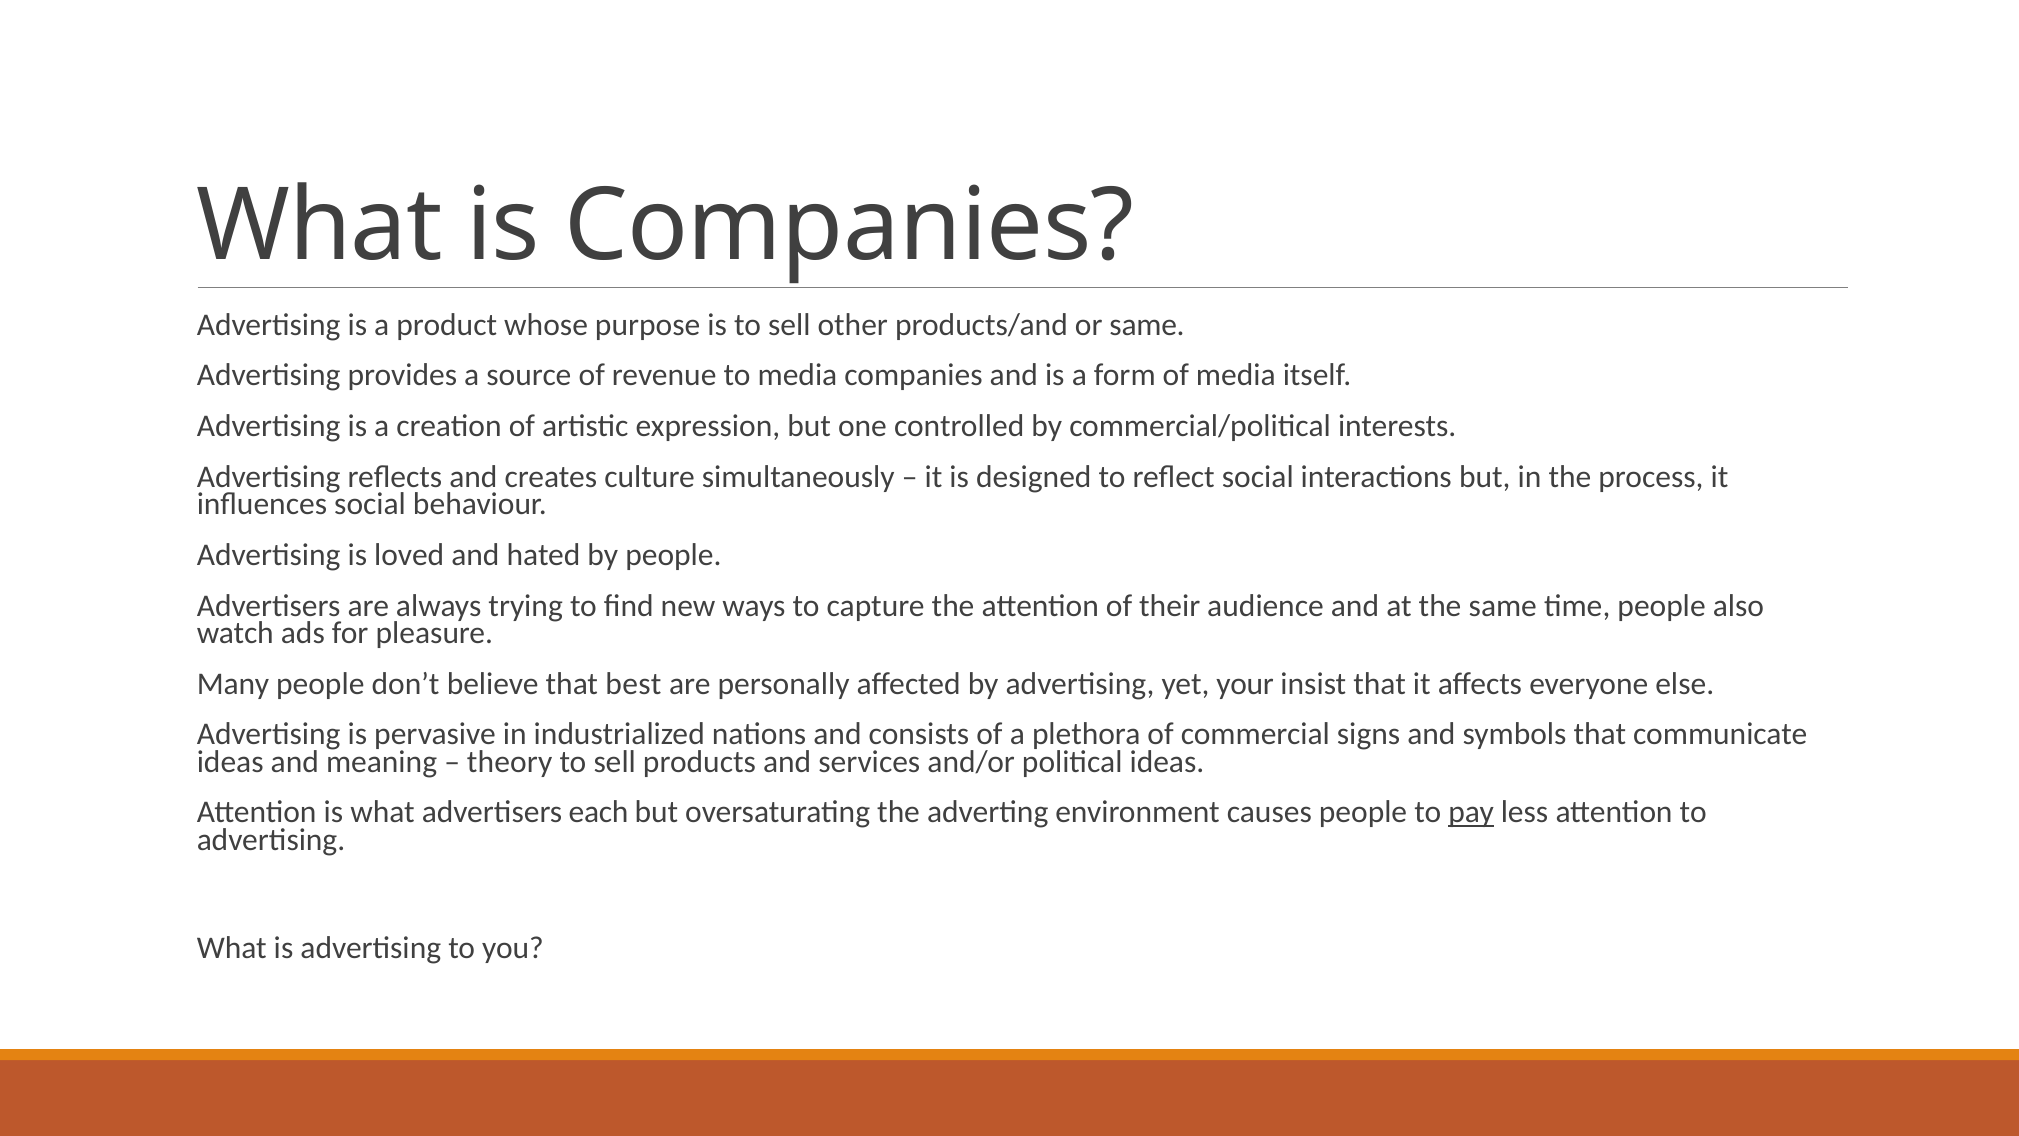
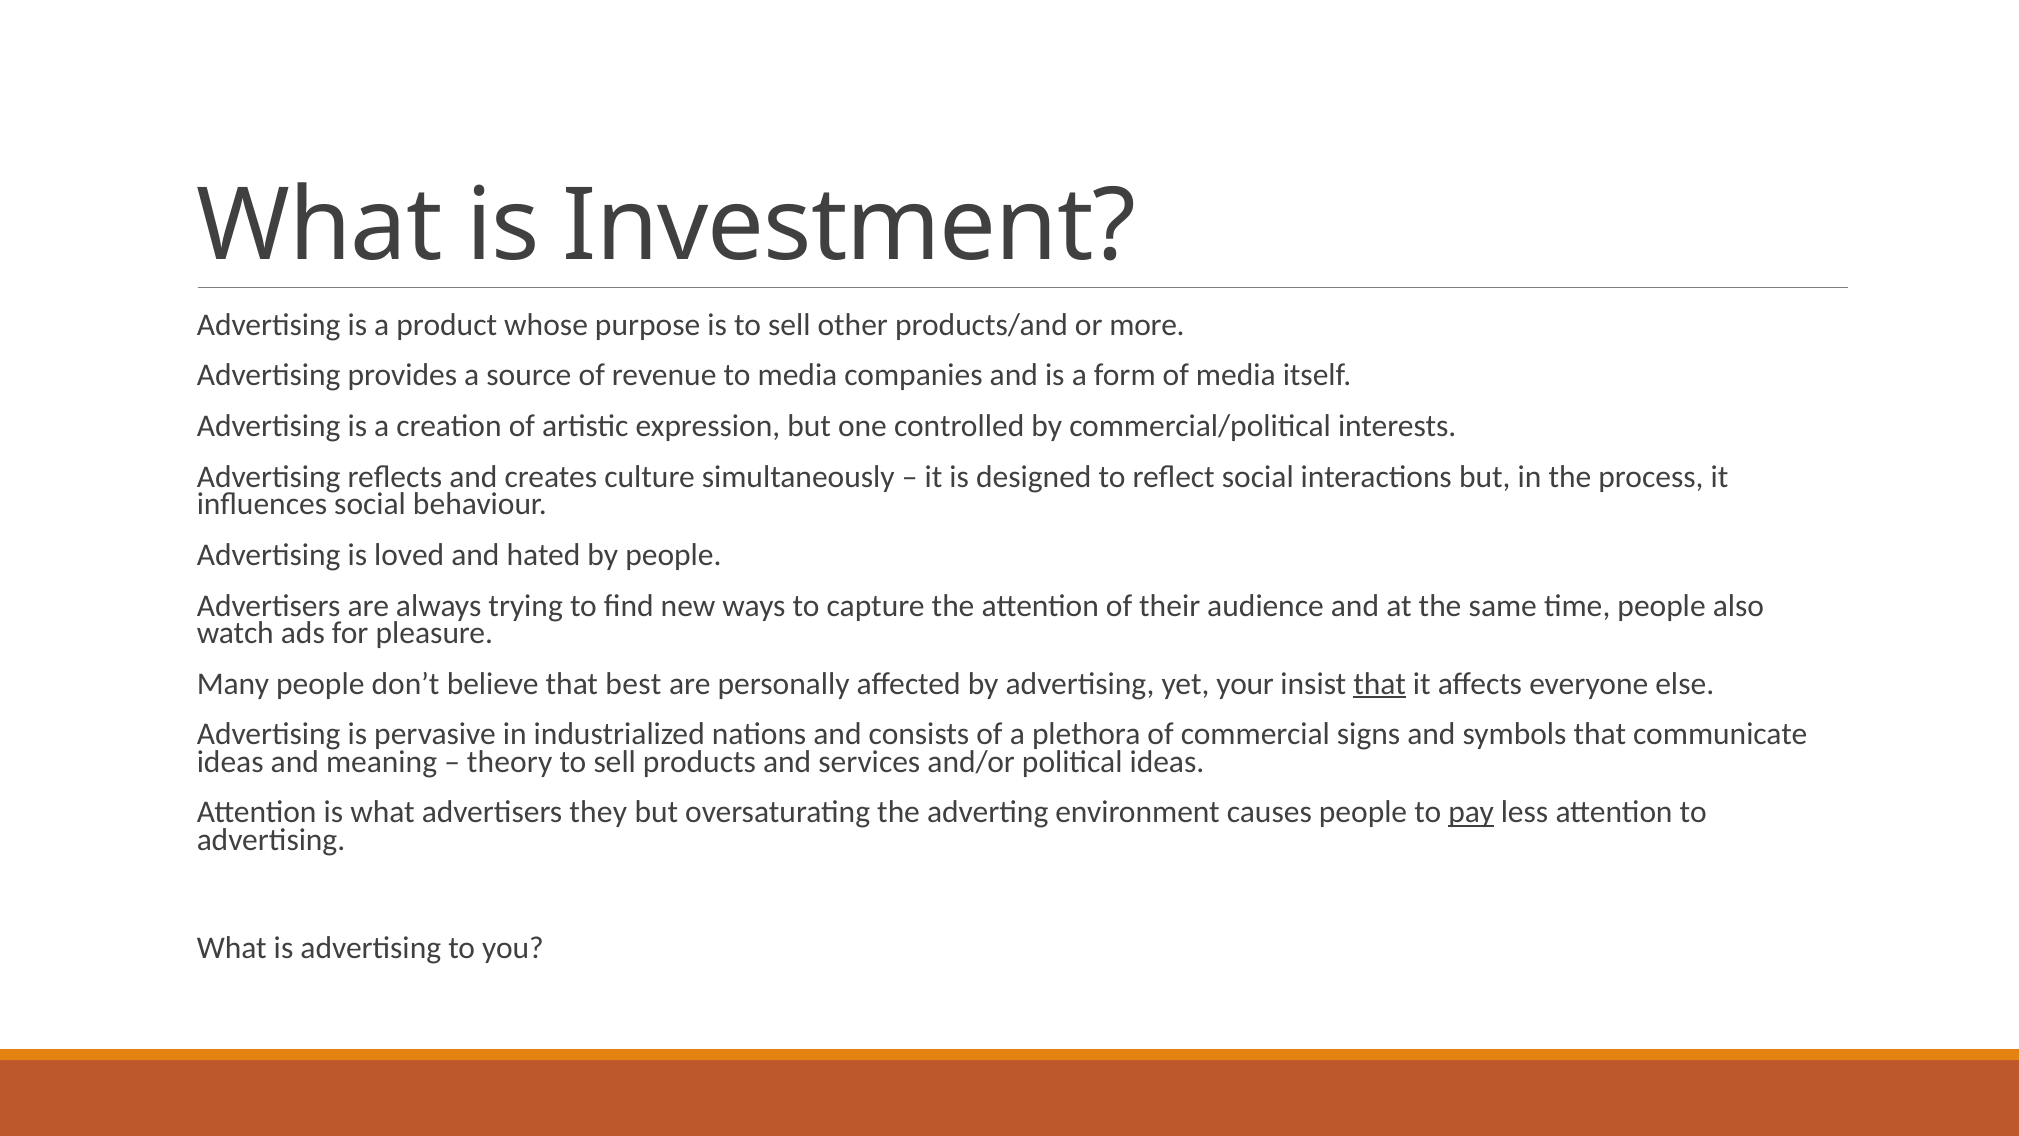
is Companies: Companies -> Investment (850, 226)
or same: same -> more (1147, 325)
that underline: none -> present (1380, 684)
each: each -> they (598, 812)
